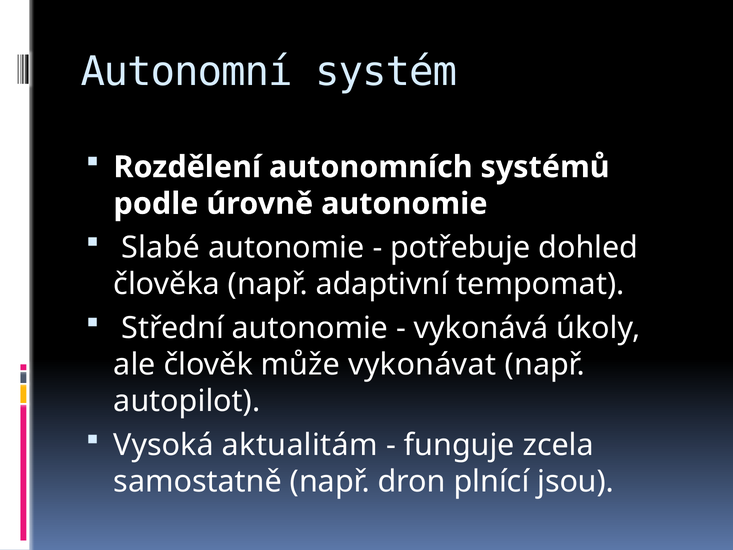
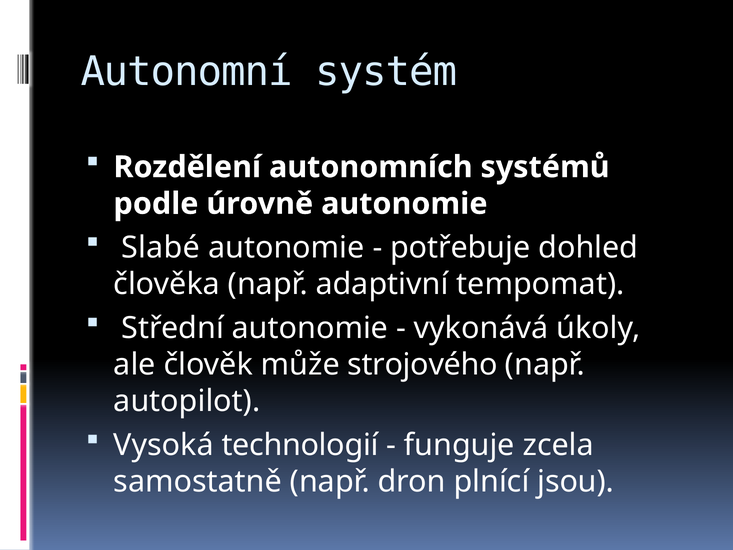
vykonávat: vykonávat -> strojového (423, 365)
aktualitám: aktualitám -> technologií (300, 445)
